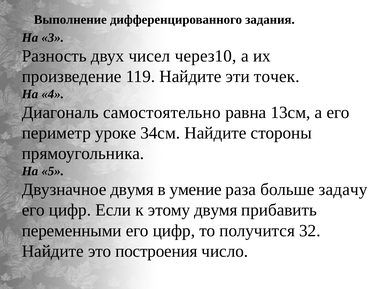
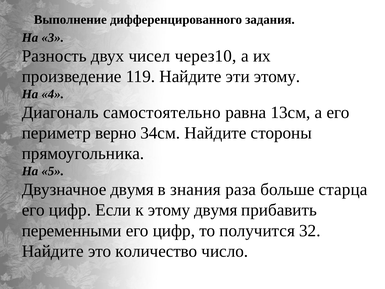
эти точек: точек -> этому (277, 76)
уроке: уроке -> верно (116, 133)
умение: умение -> знания (195, 189)
задачу: задачу -> старца (343, 189)
построения: построения -> количество (156, 251)
